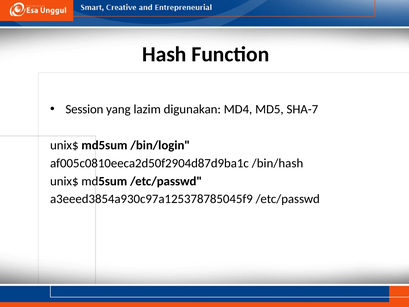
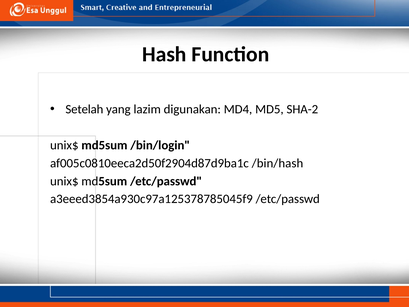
Session: Session -> Setelah (84, 109)
SHA-7: SHA-7 -> SHA-2 (302, 109)
